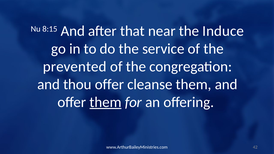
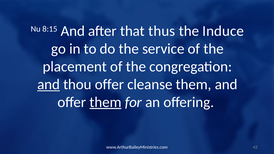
near: near -> thus (162, 31)
prevented: prevented -> placement (75, 67)
and underline: none -> present (49, 84)
